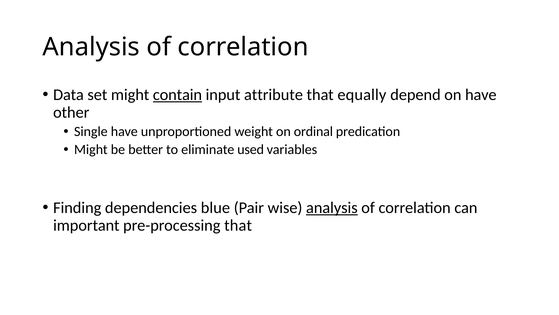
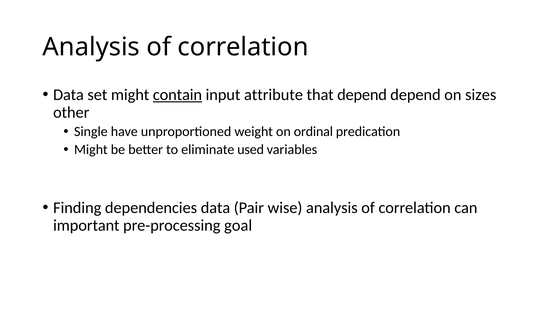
that equally: equally -> depend (362, 95)
on have: have -> sizes (481, 95)
dependencies blue: blue -> data (215, 208)
analysis underline: present -> none (332, 208)
pre-processing that: that -> goal (238, 225)
